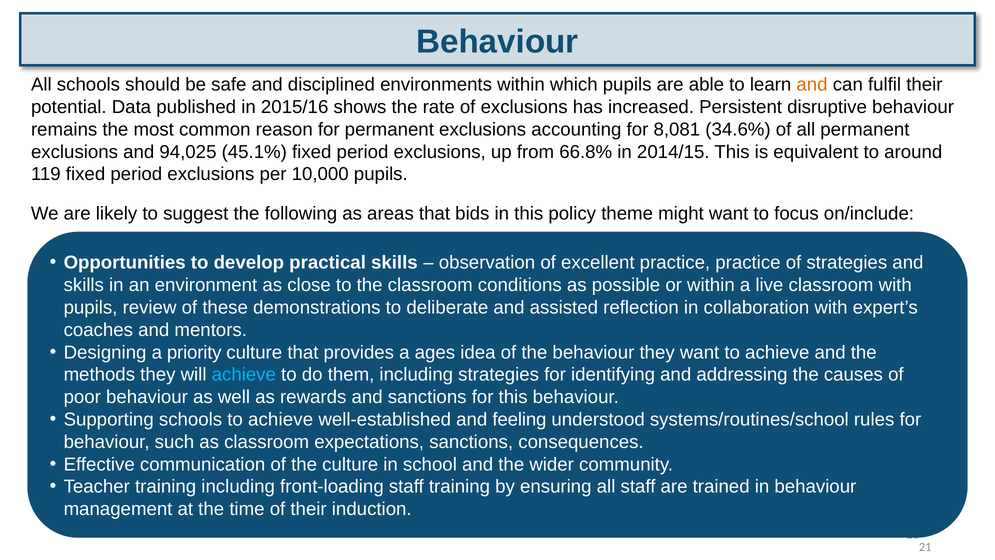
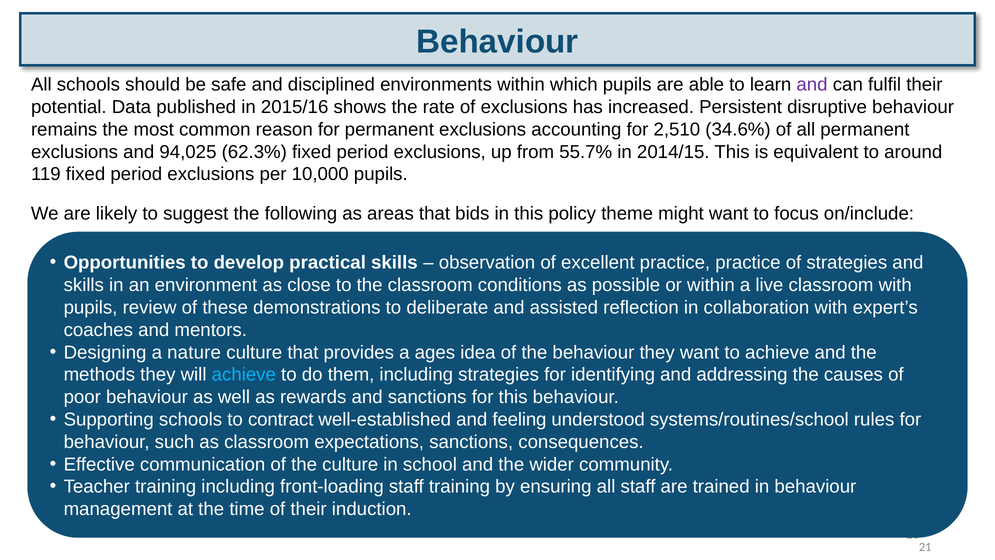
and colour: orange -> purple (812, 85)
8,081: 8,081 -> 2,510 (677, 129)
45.1%: 45.1% -> 62.3% (254, 152)
66.8%: 66.8% -> 55.7% (586, 152)
priority: priority -> nature (194, 352)
schools to achieve: achieve -> contract (281, 419)
